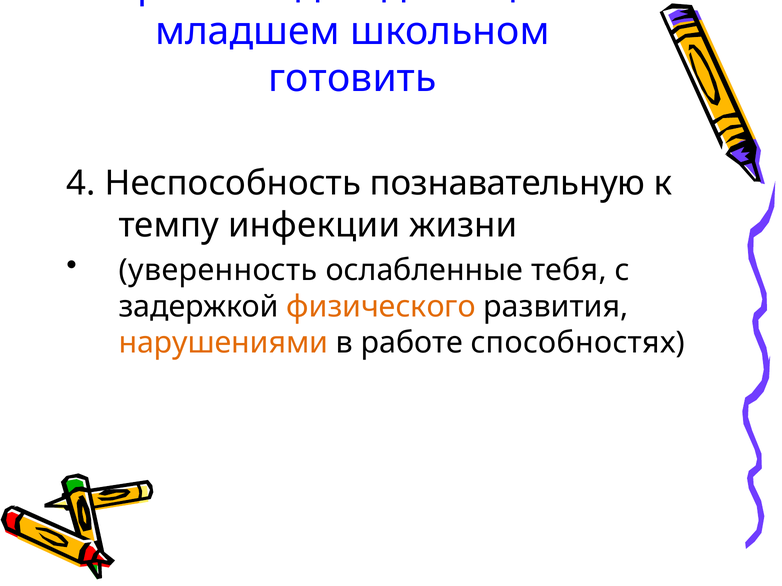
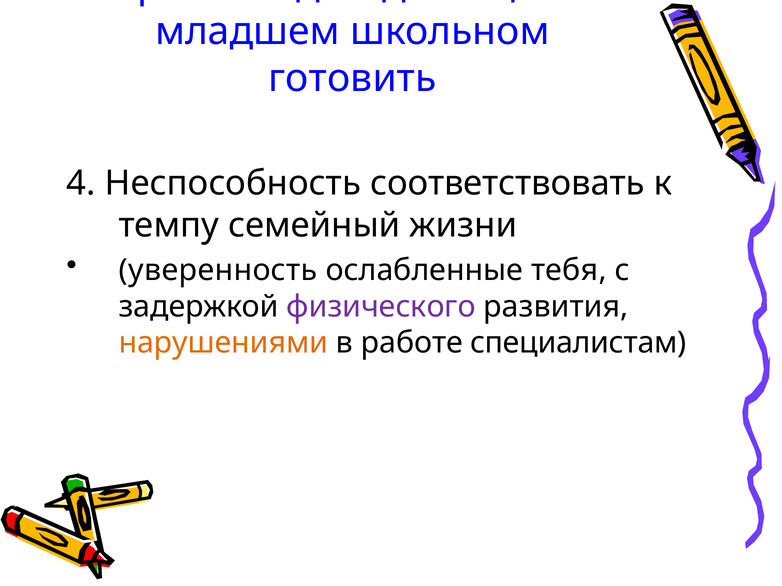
познавательную: познавательную -> соответствовать (507, 184)
инфекции: инфекции -> семейный (314, 225)
физического colour: orange -> purple (381, 307)
способностях: способностях -> специалистам (578, 343)
